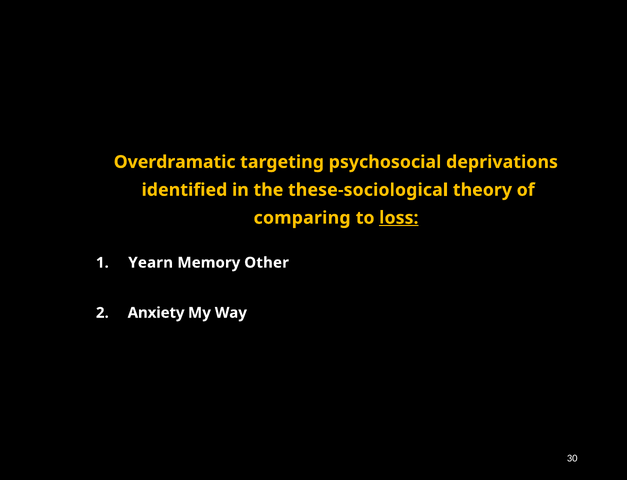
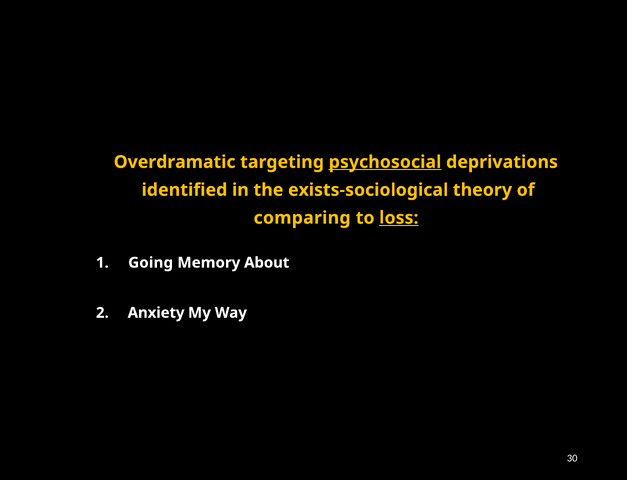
psychosocial underline: none -> present (385, 162)
these-sociological: these-sociological -> exists-sociological (368, 190)
Yearn: Yearn -> Going (151, 263)
Other: Other -> About (267, 263)
